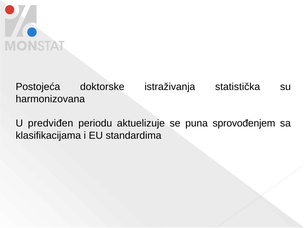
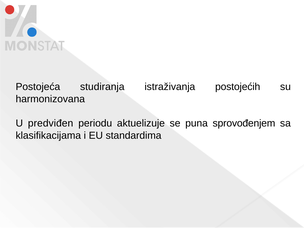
doktorske: doktorske -> studiranja (102, 87)
statistička: statistička -> postojećih (238, 87)
